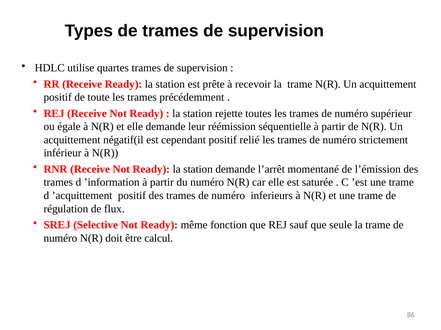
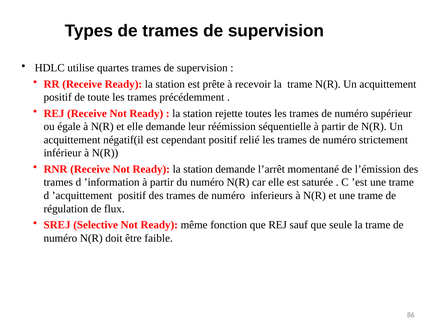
calcul: calcul -> faible (159, 239)
